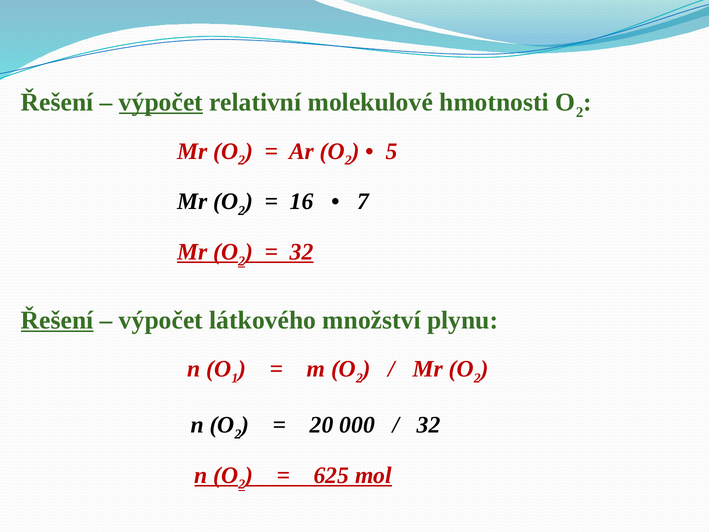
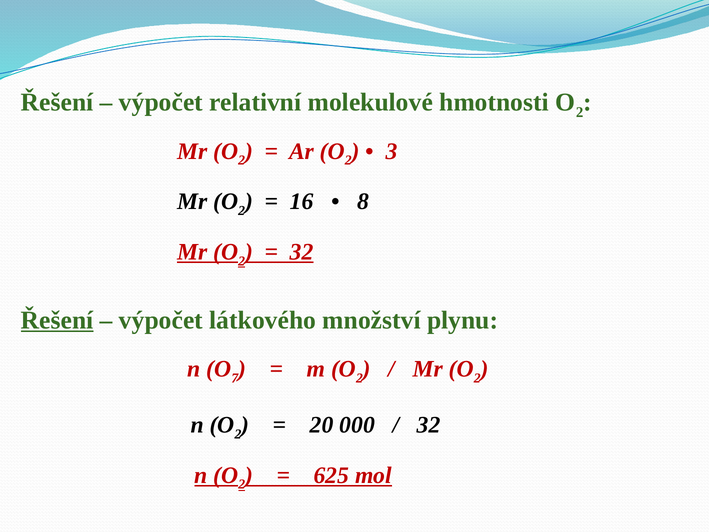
výpočet underline: present -> none (161, 102)
5: 5 -> 3 (391, 151)
7: 7 -> 8 (363, 201)
1: 1 -> 7 (235, 378)
